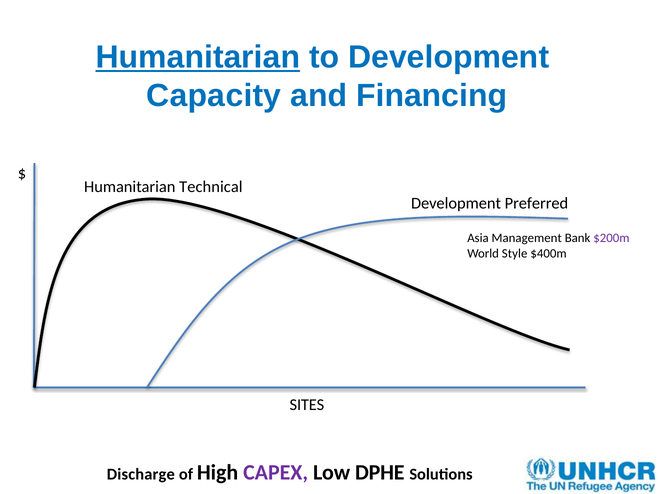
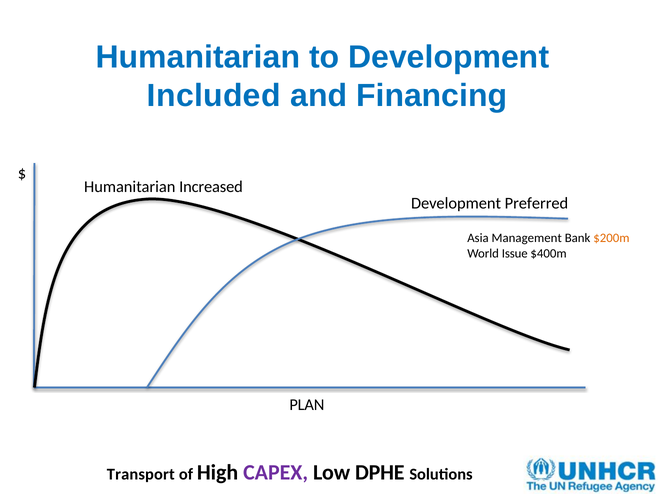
Humanitarian underline: present -> none (198, 57)
Capacity: Capacity -> Included (214, 96)
Technical: Technical -> Increased (211, 186)
$200m colour: purple -> orange (611, 238)
Style: Style -> Issue (515, 253)
SITES: SITES -> PLAN (307, 404)
Discharge: Discharge -> Transport (141, 474)
